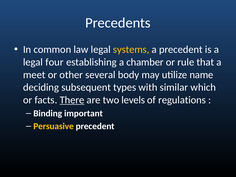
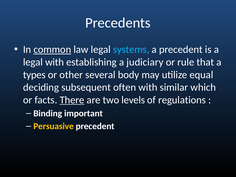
common underline: none -> present (52, 50)
systems colour: yellow -> light blue (131, 50)
legal four: four -> with (55, 62)
chamber: chamber -> judiciary (145, 62)
meet: meet -> types (34, 75)
name: name -> equal (201, 75)
types: types -> often (125, 87)
